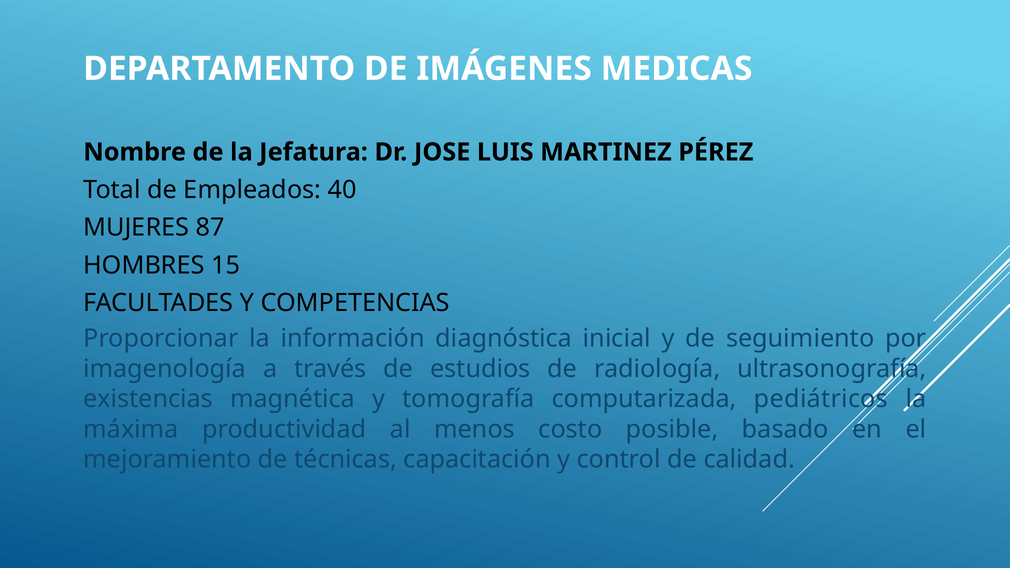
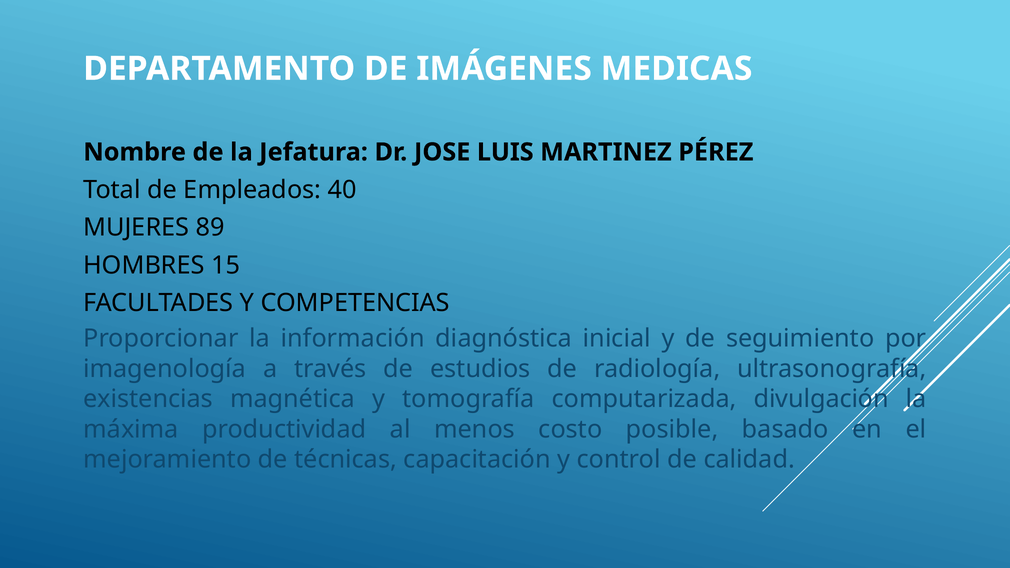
87: 87 -> 89 (210, 228)
pediátricos: pediátricos -> divulgación (821, 399)
